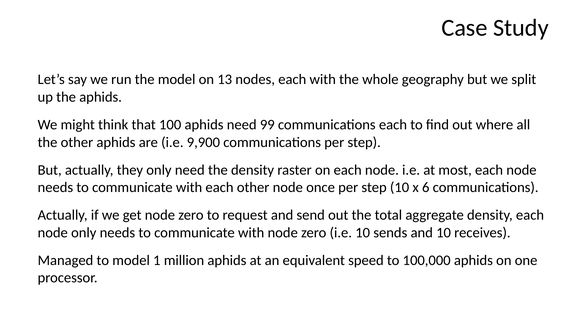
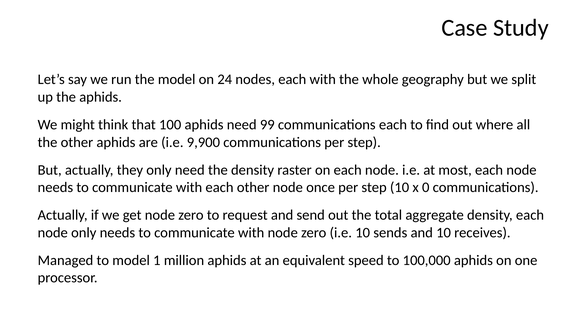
13: 13 -> 24 (225, 80)
6: 6 -> 0 (426, 187)
